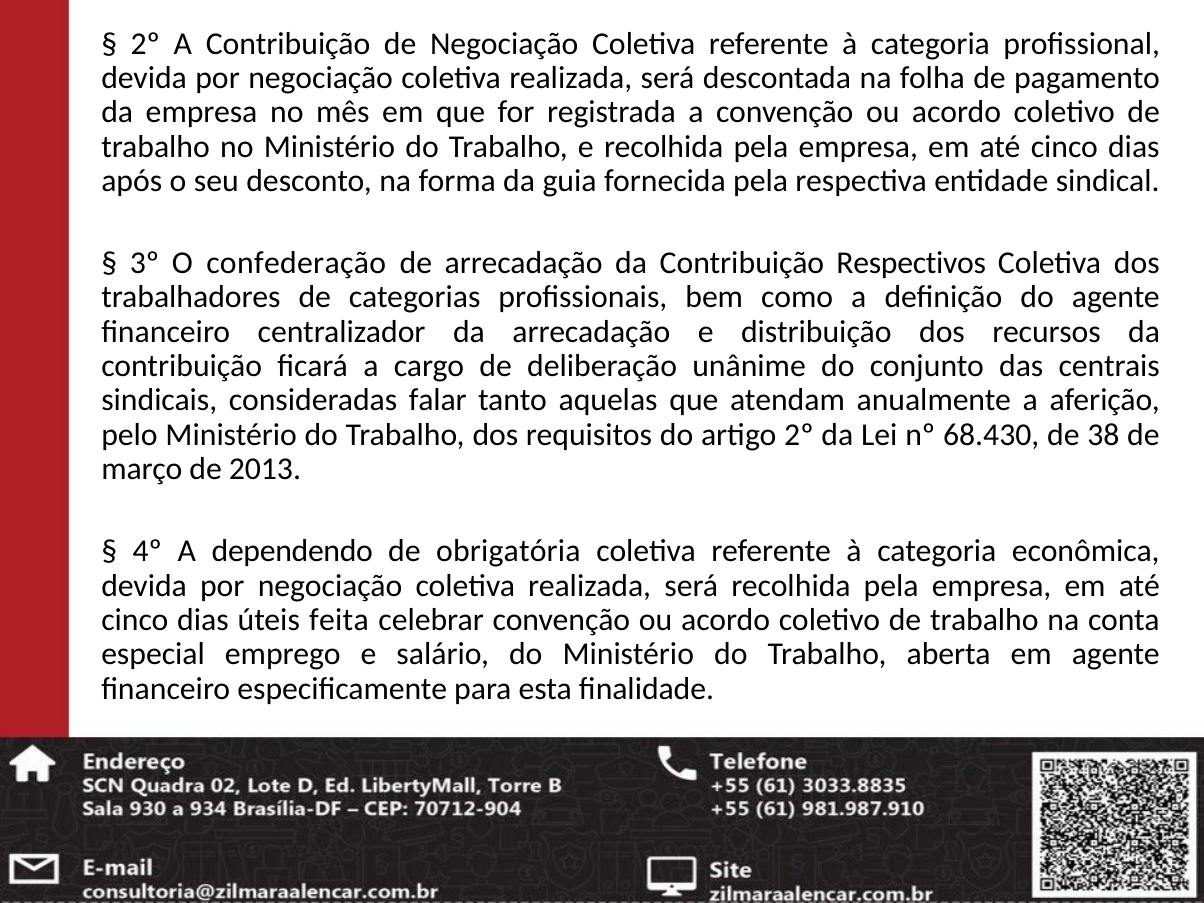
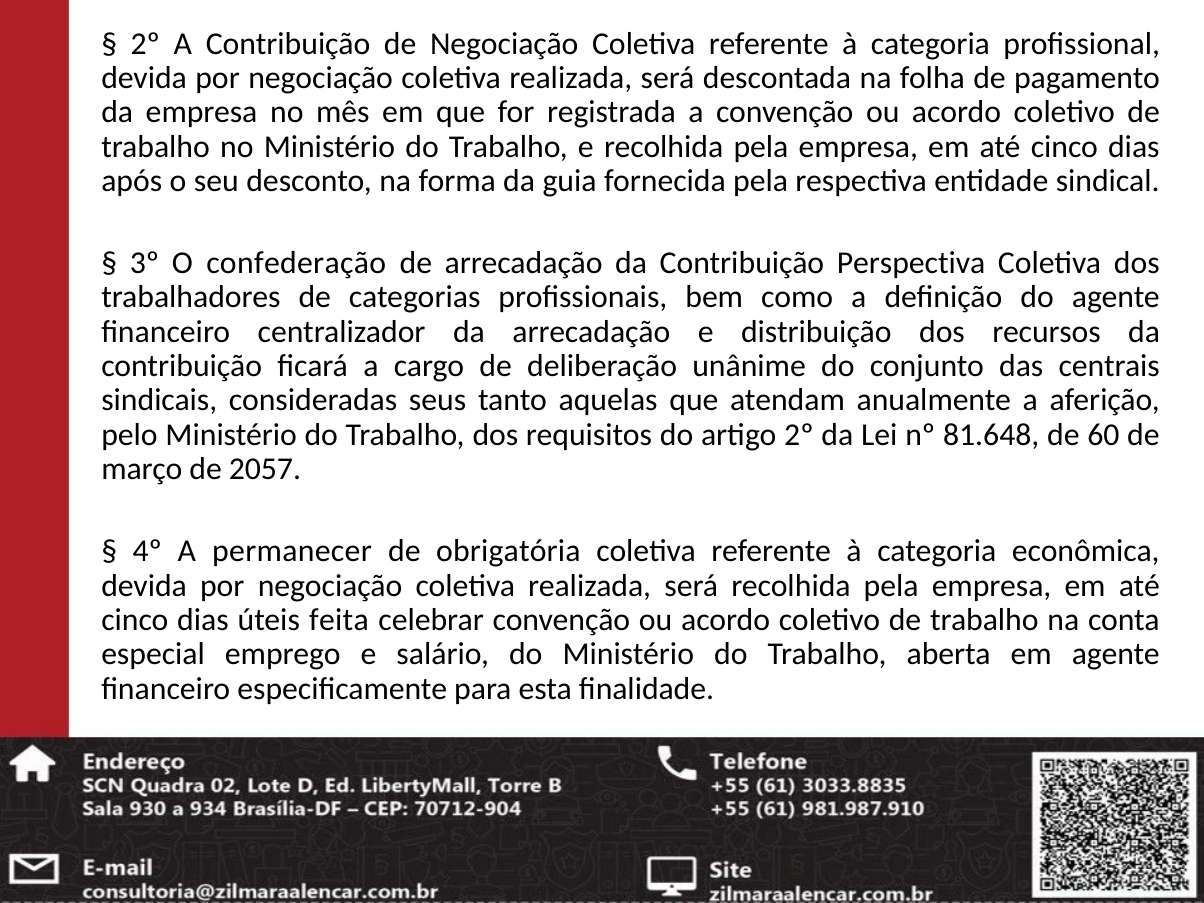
Respectivos: Respectivos -> Perspectiva (911, 263)
falar: falar -> seus (438, 400)
68.430: 68.430 -> 81.648 (991, 435)
38: 38 -> 60 (1103, 435)
2013: 2013 -> 2057 (265, 469)
dependendo: dependendo -> permanecer (292, 551)
